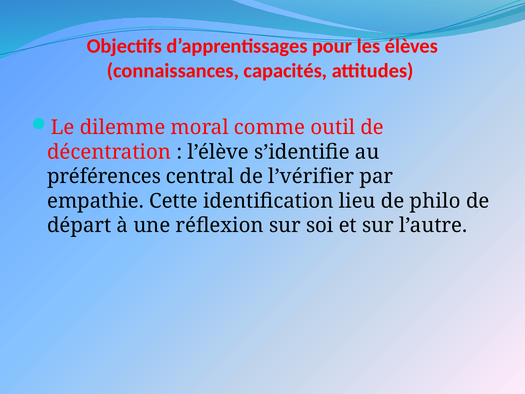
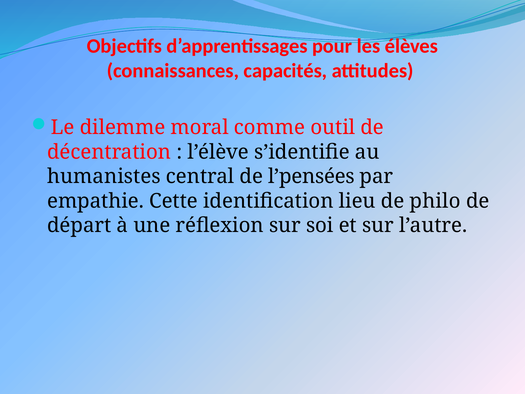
préférences: préférences -> humanistes (104, 176)
l’vérifier: l’vérifier -> l’pensées (311, 176)
